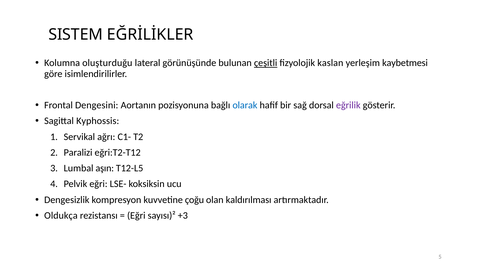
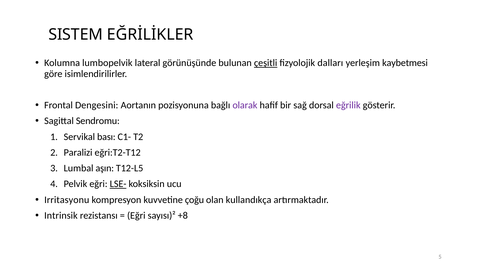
oluşturduğu: oluşturduğu -> lumbopelvik (107, 63)
kaslan: kaslan -> dalları (330, 63)
olarak colour: blue -> purple (245, 105)
Kyphossis: Kyphossis -> Sendromu (98, 121)
ağrı: ağrı -> bası (106, 137)
LSE- underline: none -> present (118, 184)
Dengesizlik: Dengesizlik -> Irritasyonu (67, 200)
kaldırılması: kaldırılması -> kullandıkça (249, 200)
Oldukça: Oldukça -> Intrinsik (61, 215)
+3: +3 -> +8 (183, 215)
